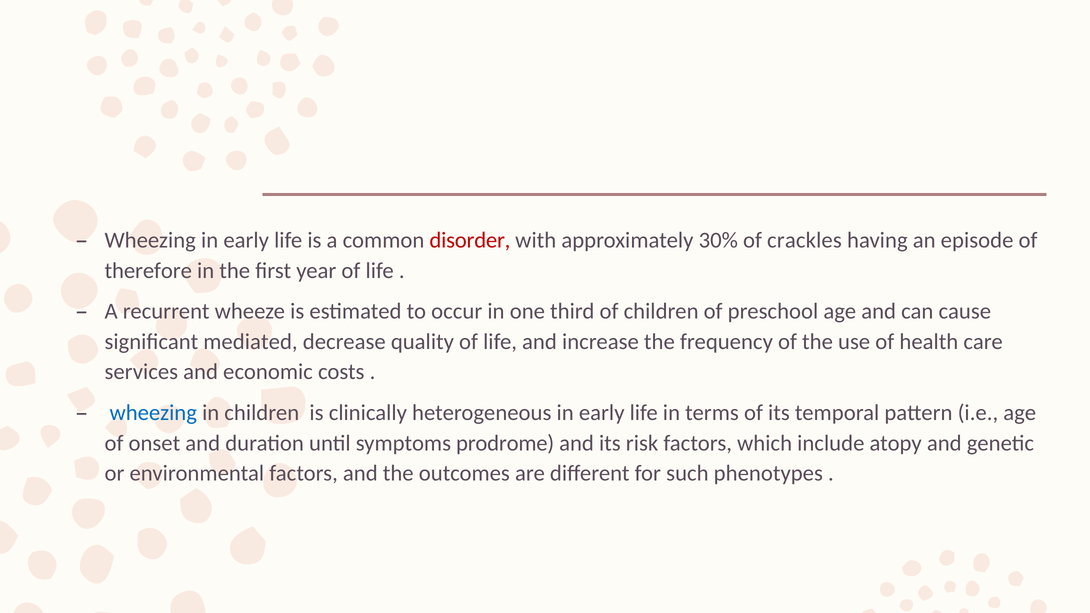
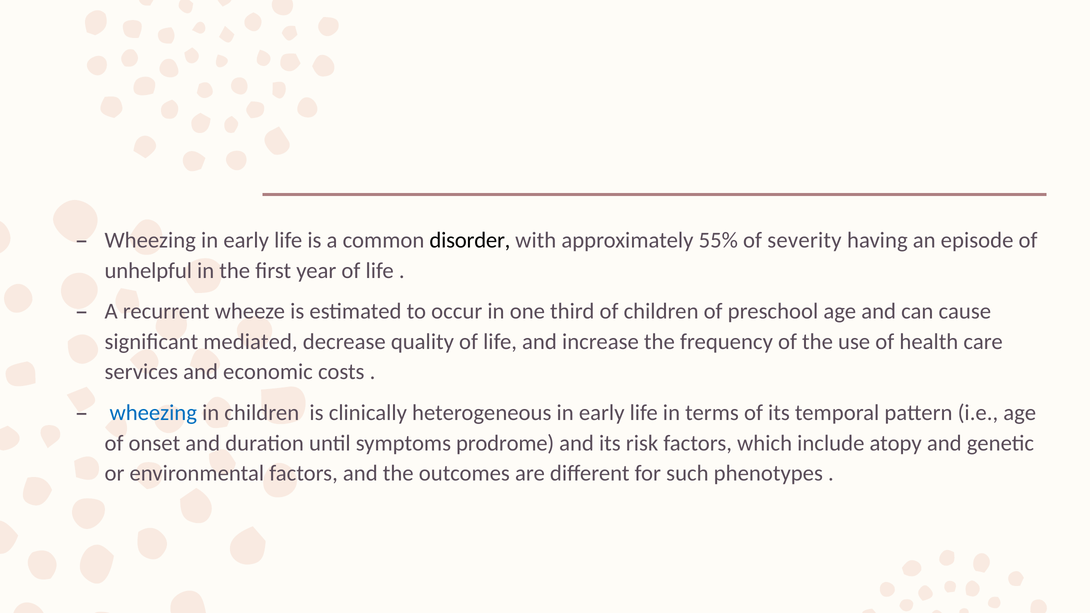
disorder colour: red -> black (470, 240)
30%: 30% -> 55% (718, 240)
crackles: crackles -> severity (804, 240)
therefore: therefore -> unhelpful (148, 271)
